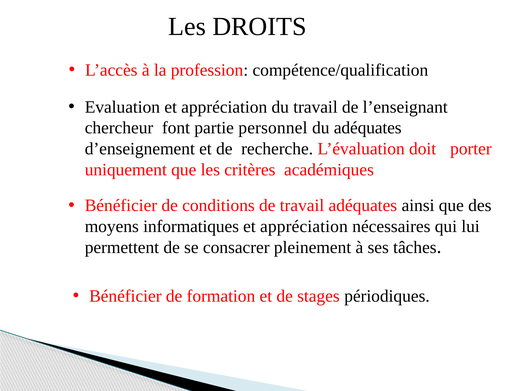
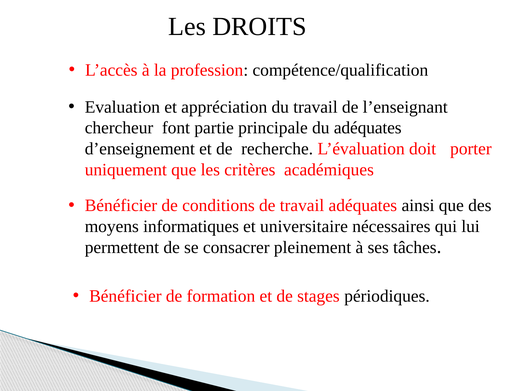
personnel: personnel -> principale (273, 128)
appréciation: appréciation -> universitaire (304, 227)
